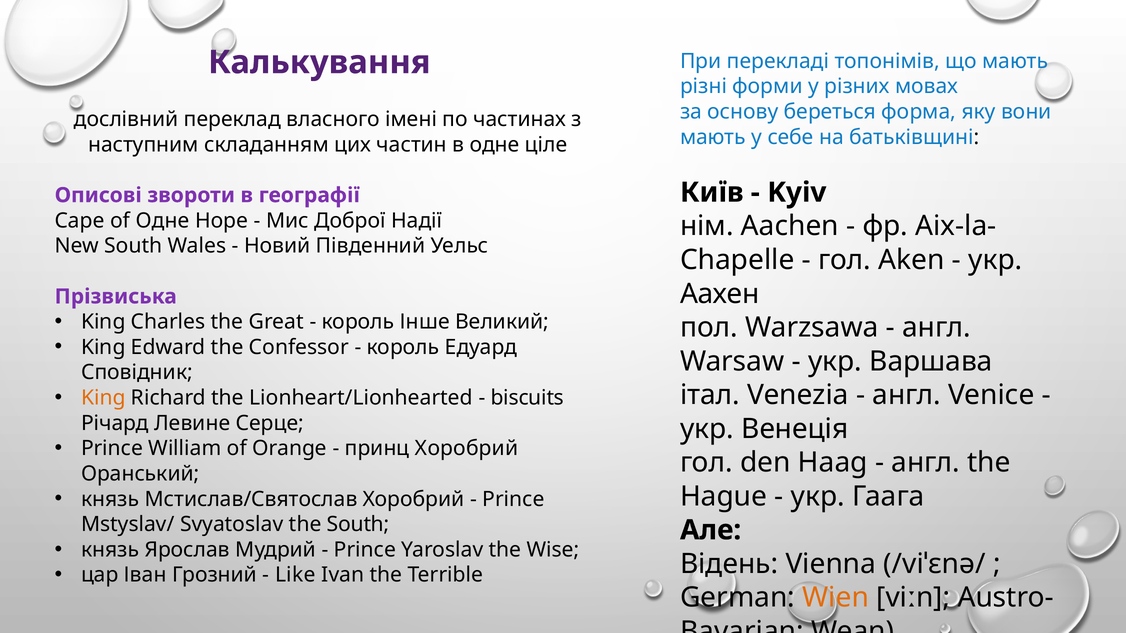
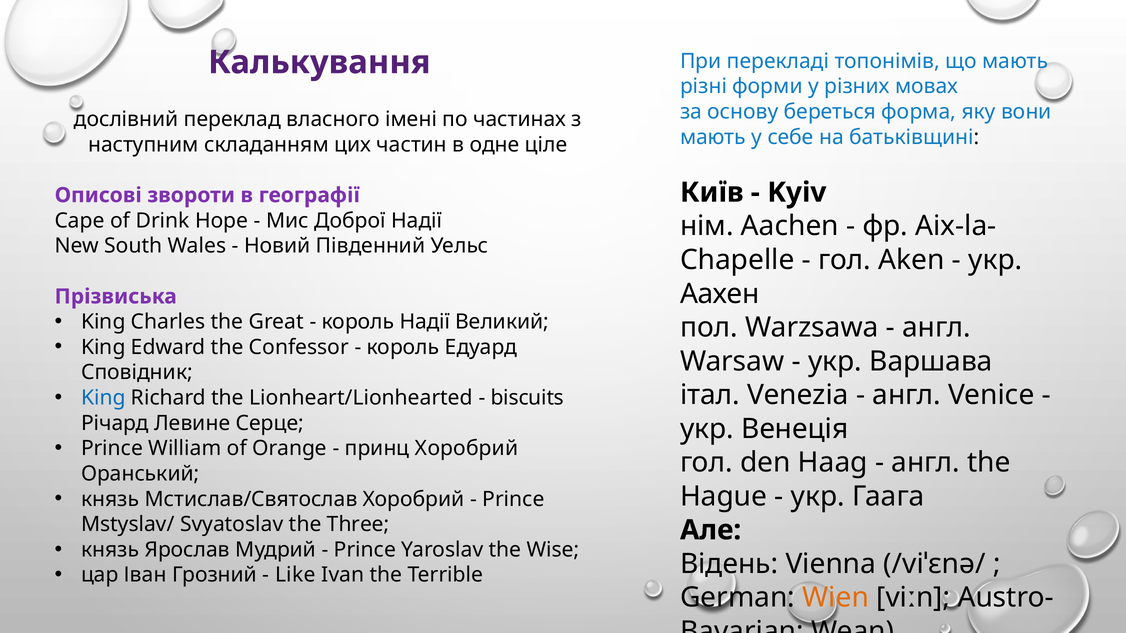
of Одне: Одне -> Drink (163, 221)
король Інше: Інше -> Надії (425, 322)
King colour: orange -> blue (103, 398)
the South: South -> Three (358, 525)
